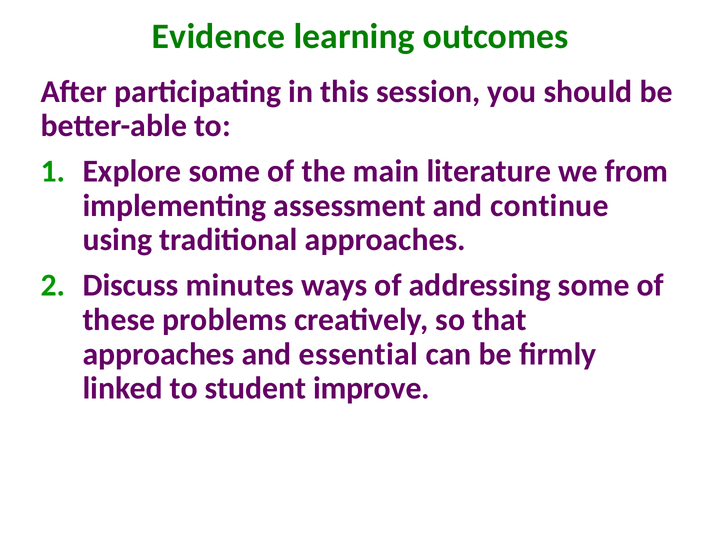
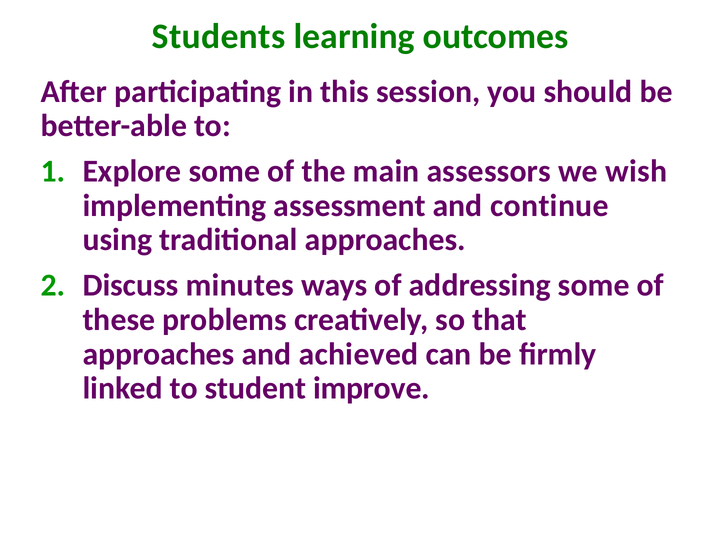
Evidence: Evidence -> Students (219, 36)
literature: literature -> assessors (489, 171)
from: from -> wish (636, 171)
essential: essential -> achieved (359, 354)
